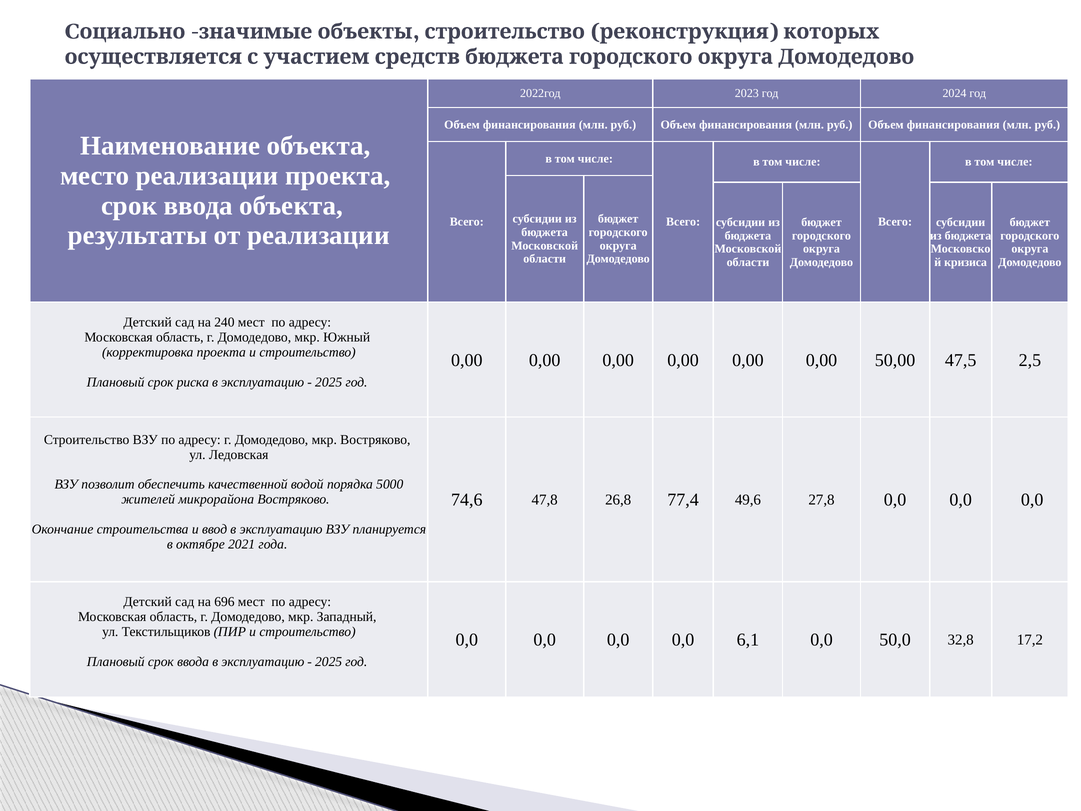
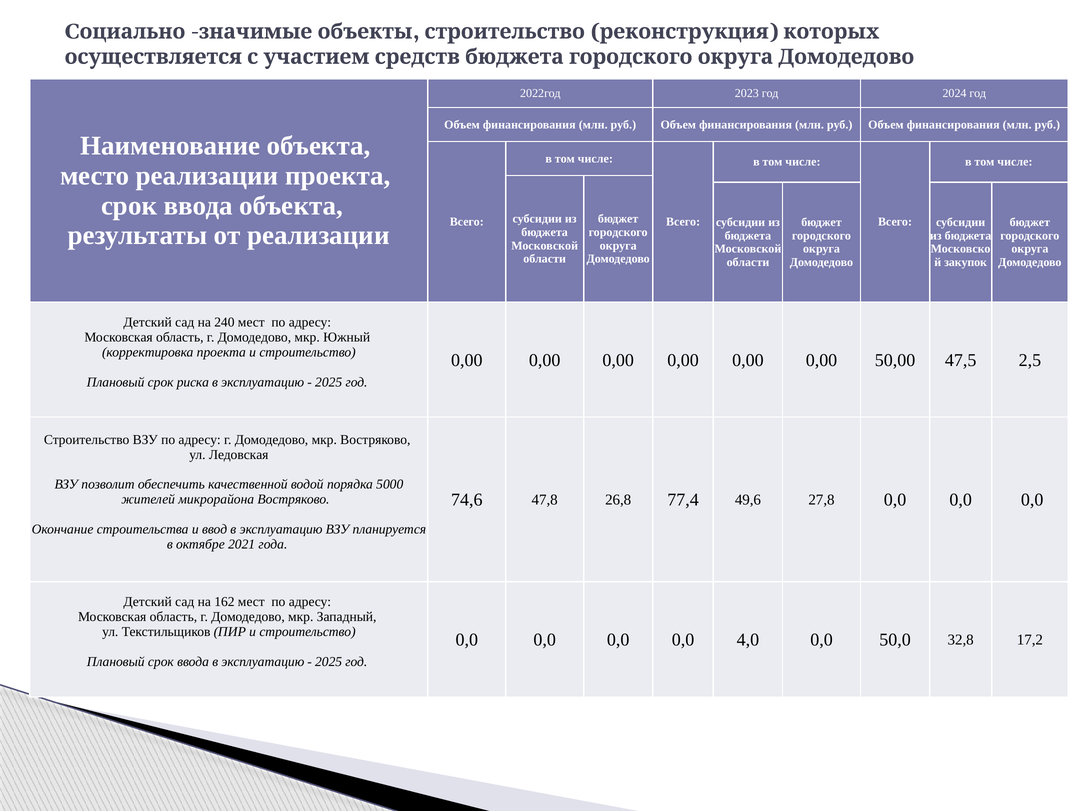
кризиса: кризиса -> закупок (966, 262)
696: 696 -> 162 (224, 602)
6,1: 6,1 -> 4,0 (748, 640)
